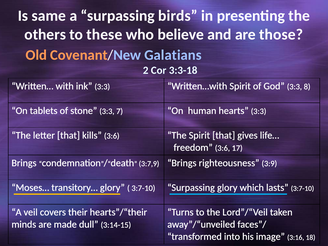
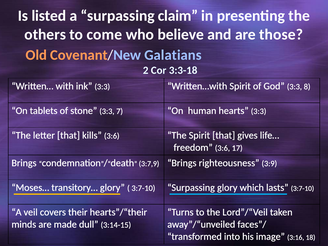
same: same -> listed (49, 16)
birds: birds -> claim (178, 16)
these: these -> come (104, 34)
